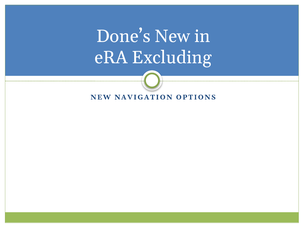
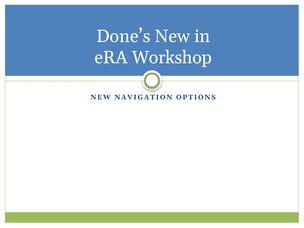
Excluding: Excluding -> Workshop (172, 57)
